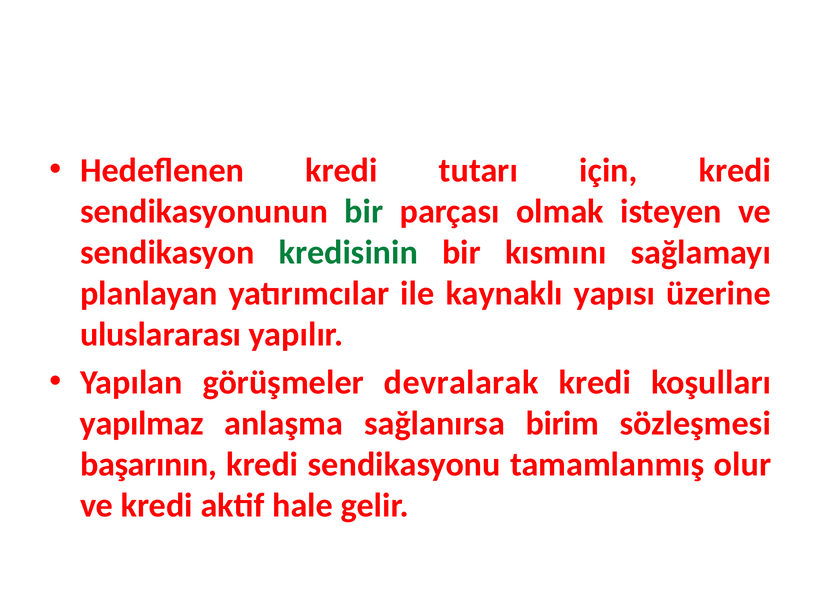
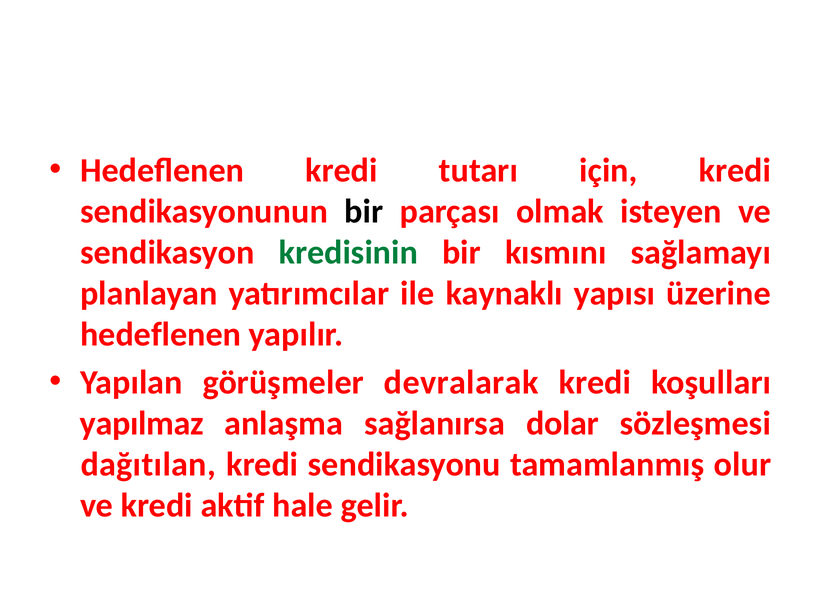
bir colour: green -> black (364, 212)
uluslararası: uluslararası -> hedeflenen (161, 335)
birim: birim -> dolar (562, 424)
başarının: başarının -> dağıtılan (148, 465)
